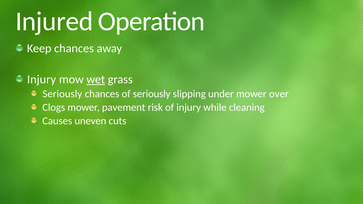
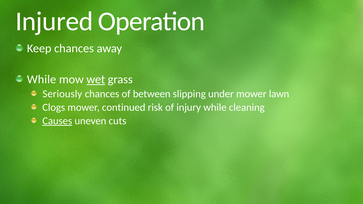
Injury: Injury -> While (42, 80)
of seriously: seriously -> between (152, 94)
over: over -> lawn (279, 94)
pavement: pavement -> continued (124, 107)
Causes underline: none -> present (57, 121)
